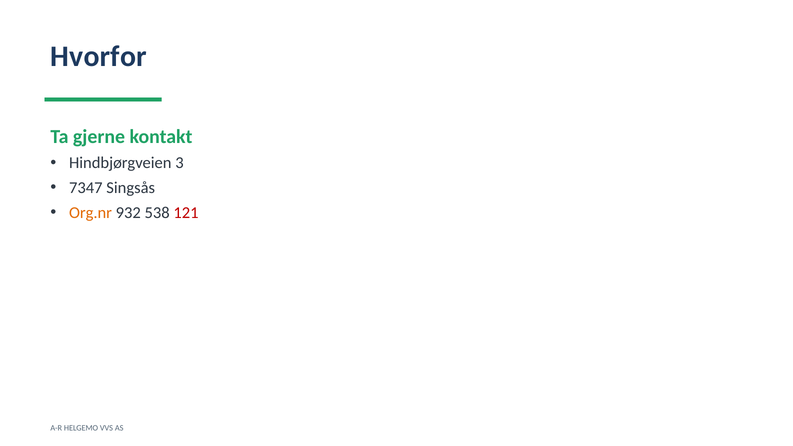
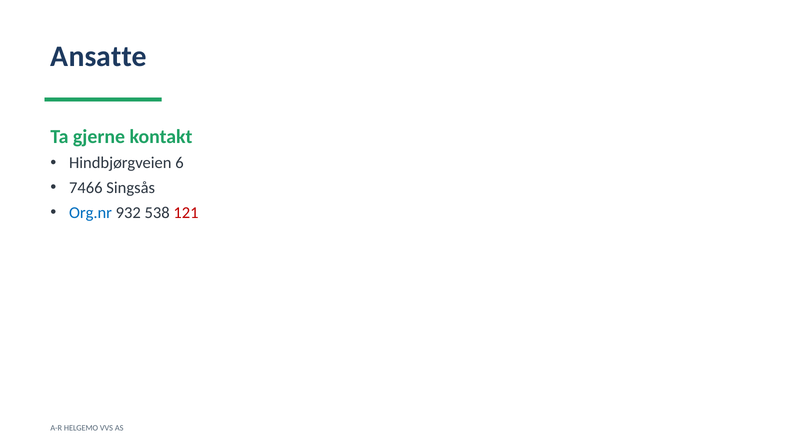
Hvorfor: Hvorfor -> Ansatte (99, 57)
3: 3 -> 6 (179, 163)
7347: 7347 -> 7466 (86, 188)
Org.nr colour: orange -> blue (91, 213)
